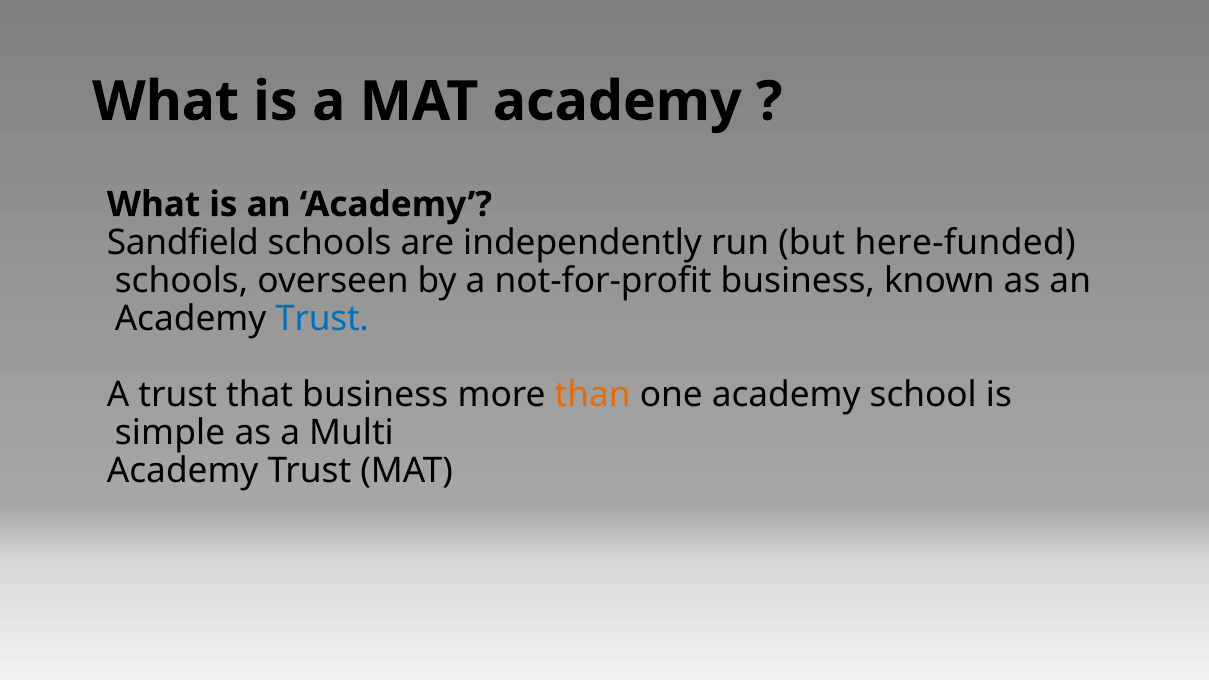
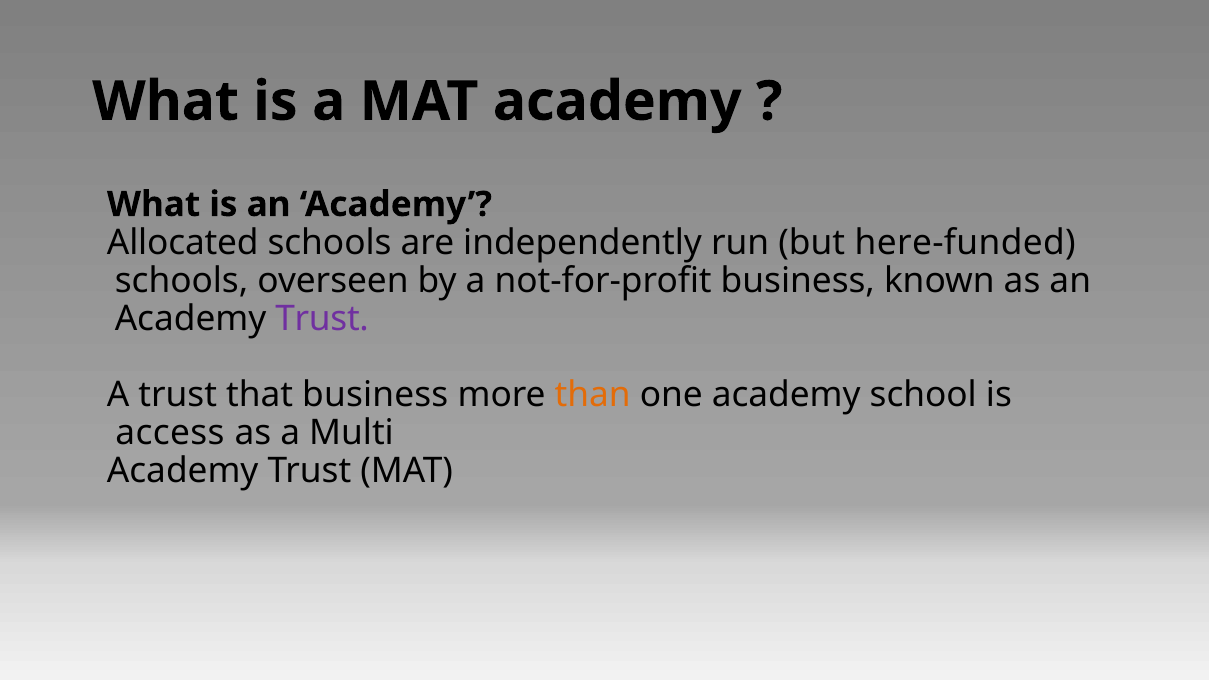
Sandfield: Sandfield -> Allocated (183, 242)
Trust colour: blue -> purple (322, 319)
simple: simple -> access (170, 433)
